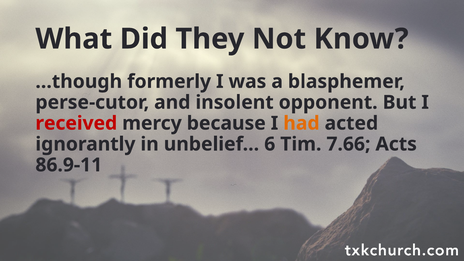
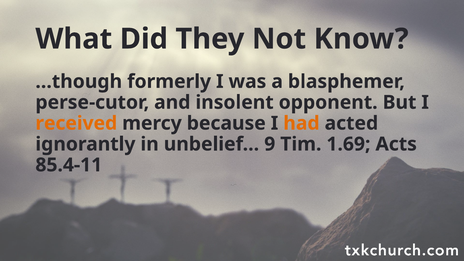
received colour: red -> orange (76, 123)
6: 6 -> 9 (270, 144)
7.66: 7.66 -> 1.69 (348, 144)
86.9-11: 86.9-11 -> 85.4-11 (69, 165)
